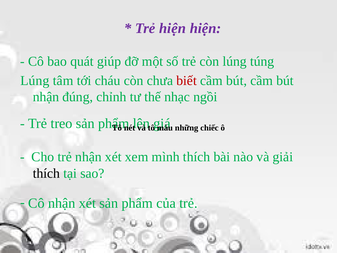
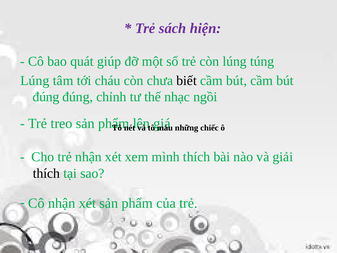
Trẻ hiện: hiện -> sách (173, 28)
biết colour: red -> black (187, 81)
nhận: nhận -> đúng (46, 97)
